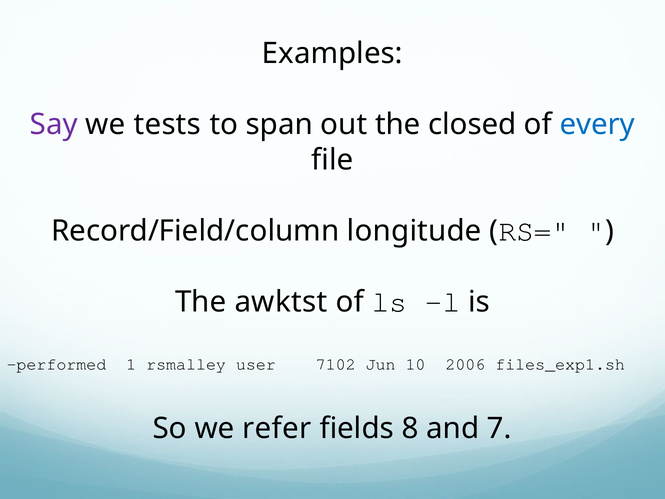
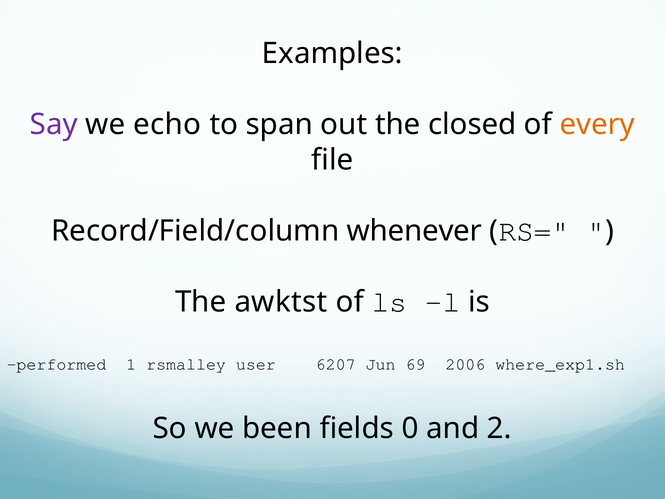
tests: tests -> echo (167, 125)
every colour: blue -> orange (597, 125)
longitude: longitude -> whenever (414, 231)
7102: 7102 -> 6207 (336, 364)
10: 10 -> 69 (415, 364)
files_exp1.sh: files_exp1.sh -> where_exp1.sh (560, 364)
refer: refer -> been (277, 428)
8: 8 -> 0 (410, 428)
7: 7 -> 2 (499, 428)
